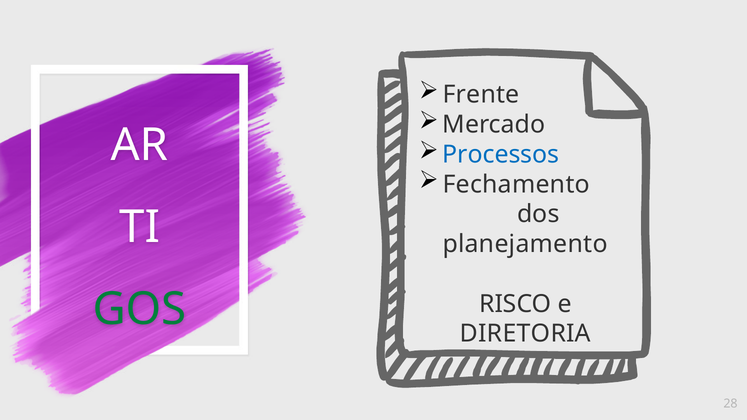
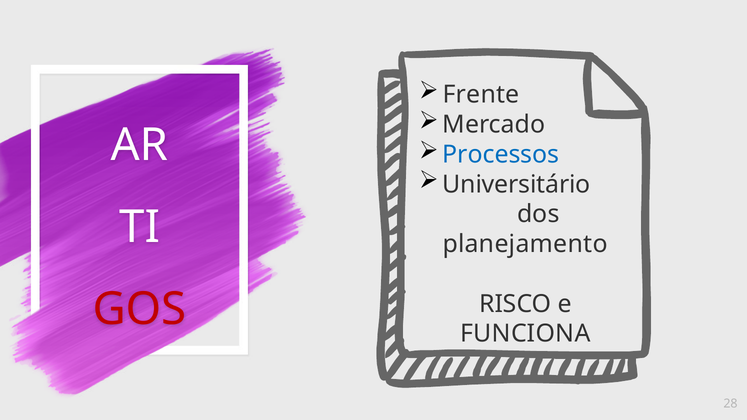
Fechamento: Fechamento -> Universitário (516, 184)
GOS colour: green -> red (140, 309)
DIRETORIA: DIRETORIA -> FUNCIONA (525, 334)
